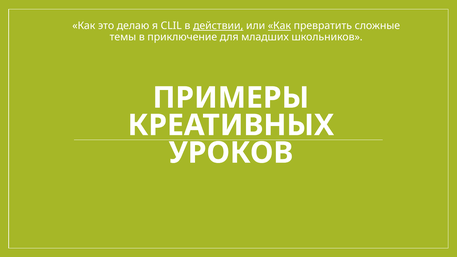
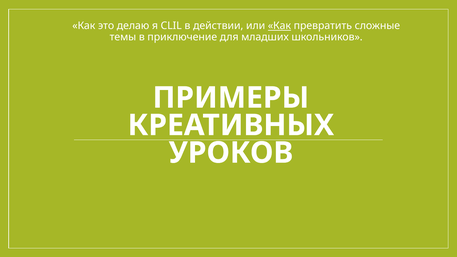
действии underline: present -> none (218, 26)
